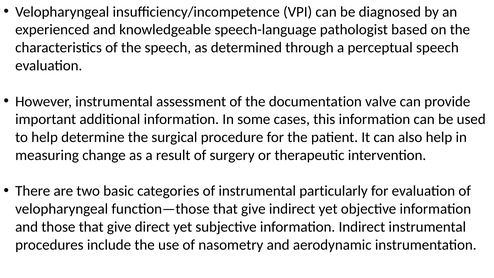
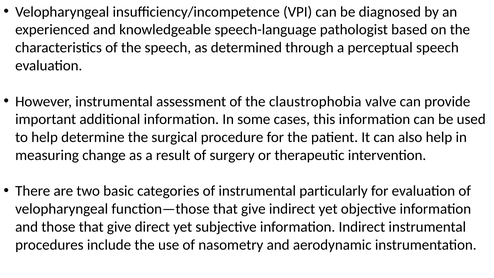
documentation: documentation -> claustrophobia (315, 101)
